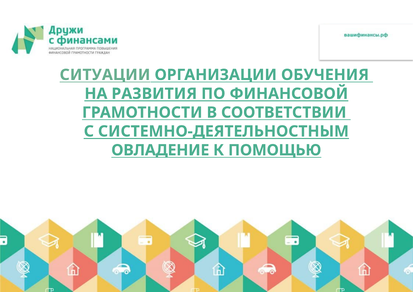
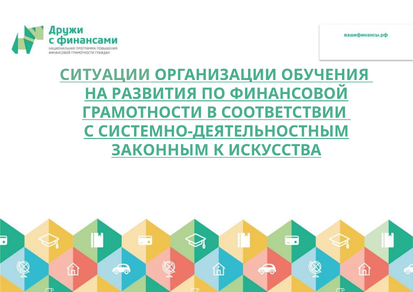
ОВЛАДЕНИЕ: ОВЛАДЕНИЕ -> ЗАКОННЫМ (160, 150)
ПОМОЩЬЮ: ПОМОЩЬЮ -> ИСКУССТВА (275, 150)
